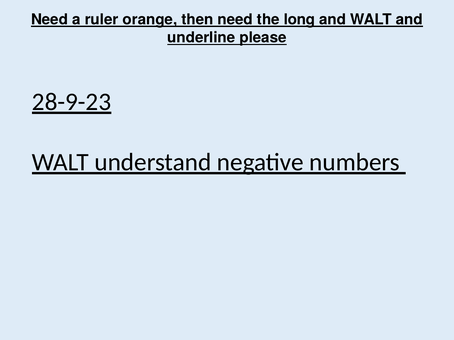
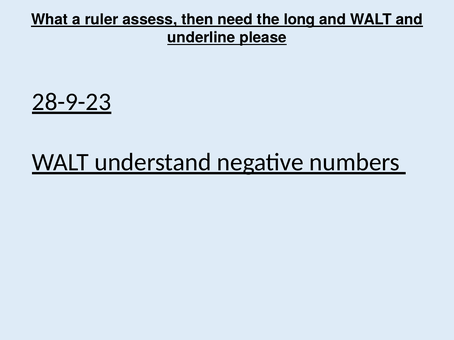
Need: Need -> What (49, 20)
orange: orange -> assess (150, 20)
